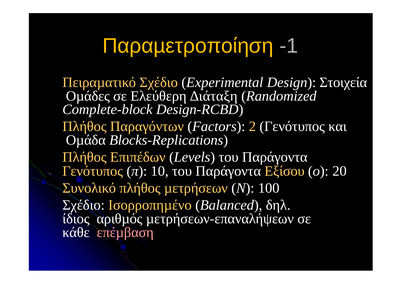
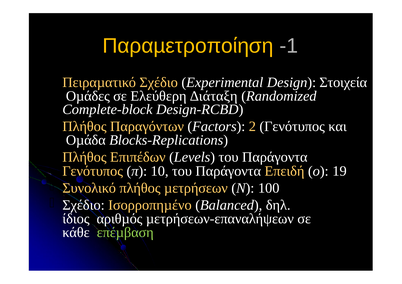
Εξίσου: Εξίσου -> Επειδή (284, 171)
20: 20 -> 19 (340, 171)
επέµβαση colour: pink -> light green (125, 233)
